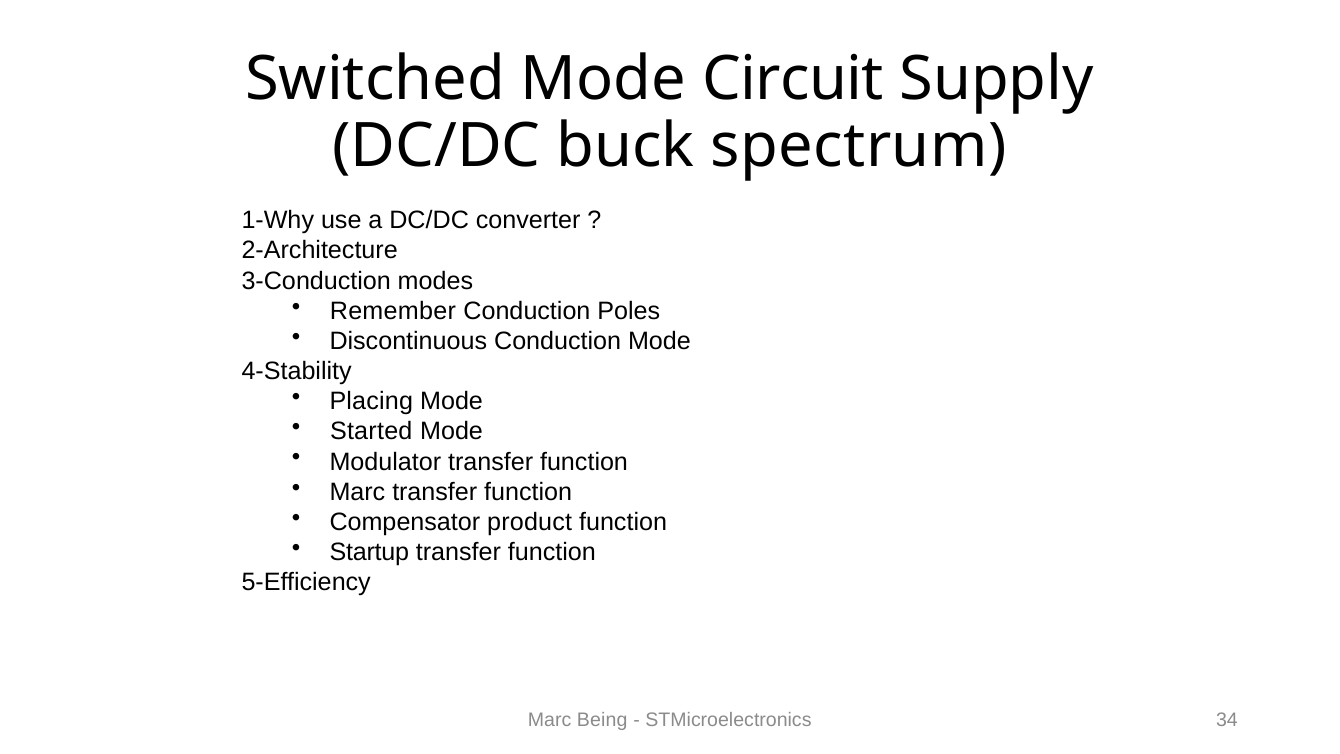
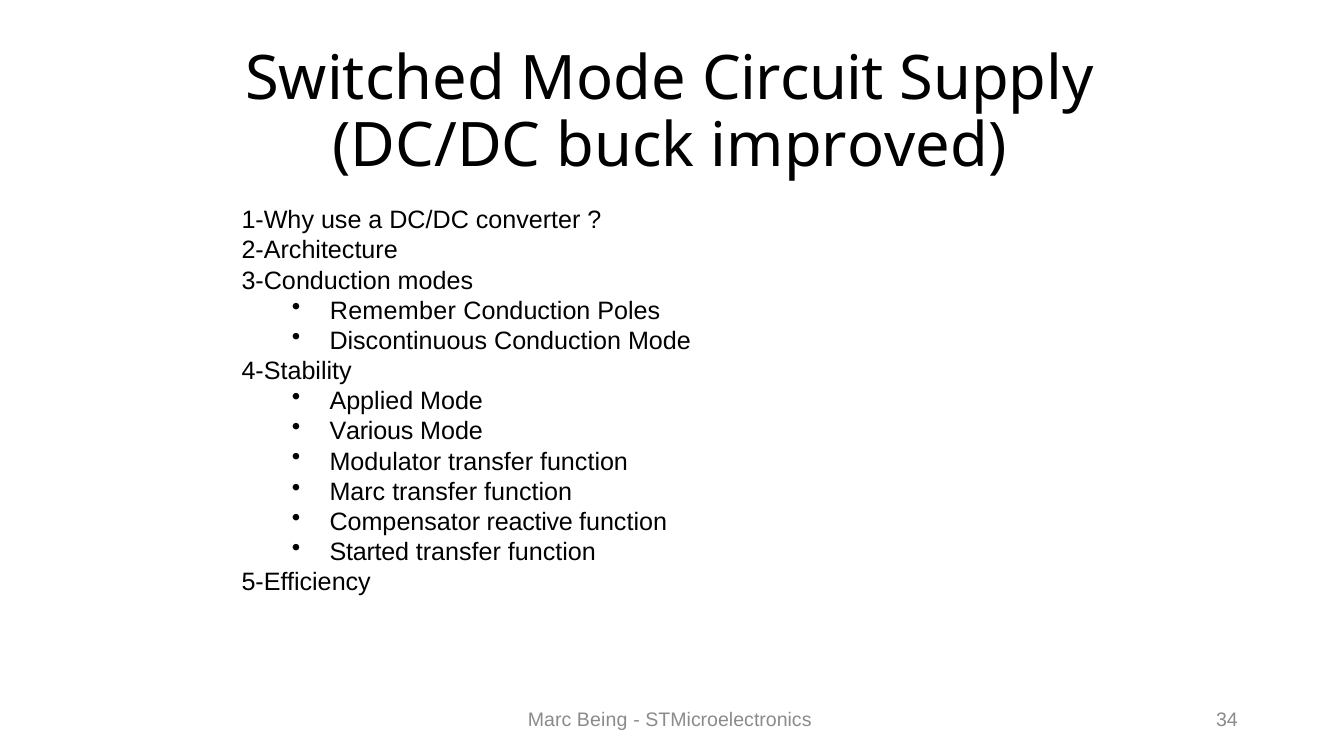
spectrum: spectrum -> improved (859, 146)
Placing: Placing -> Applied (371, 401)
Started: Started -> Various (371, 431)
product: product -> reactive (530, 522)
Startup: Startup -> Started (369, 552)
